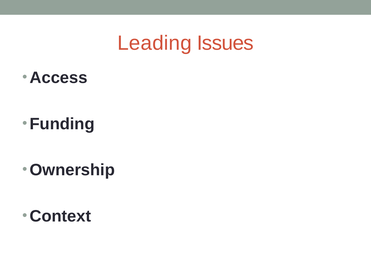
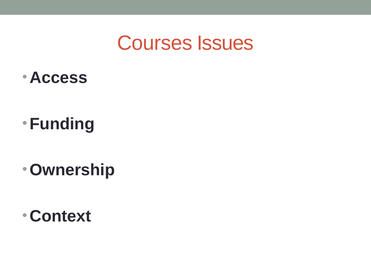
Leading: Leading -> Courses (155, 43)
